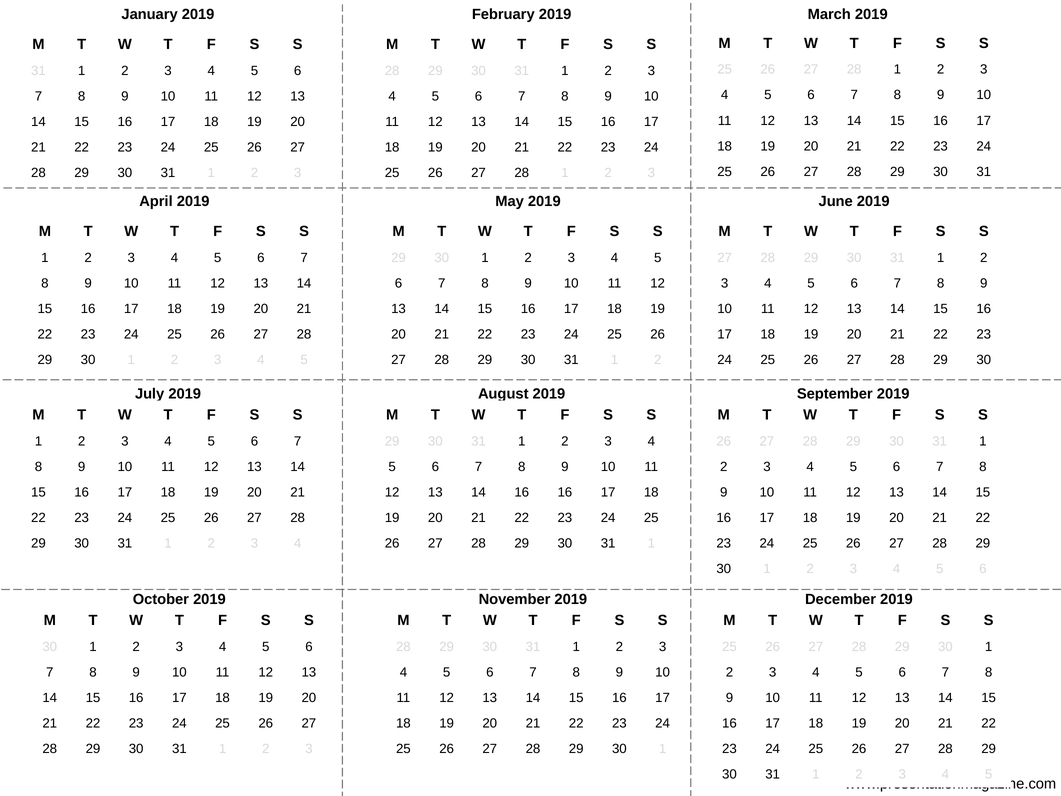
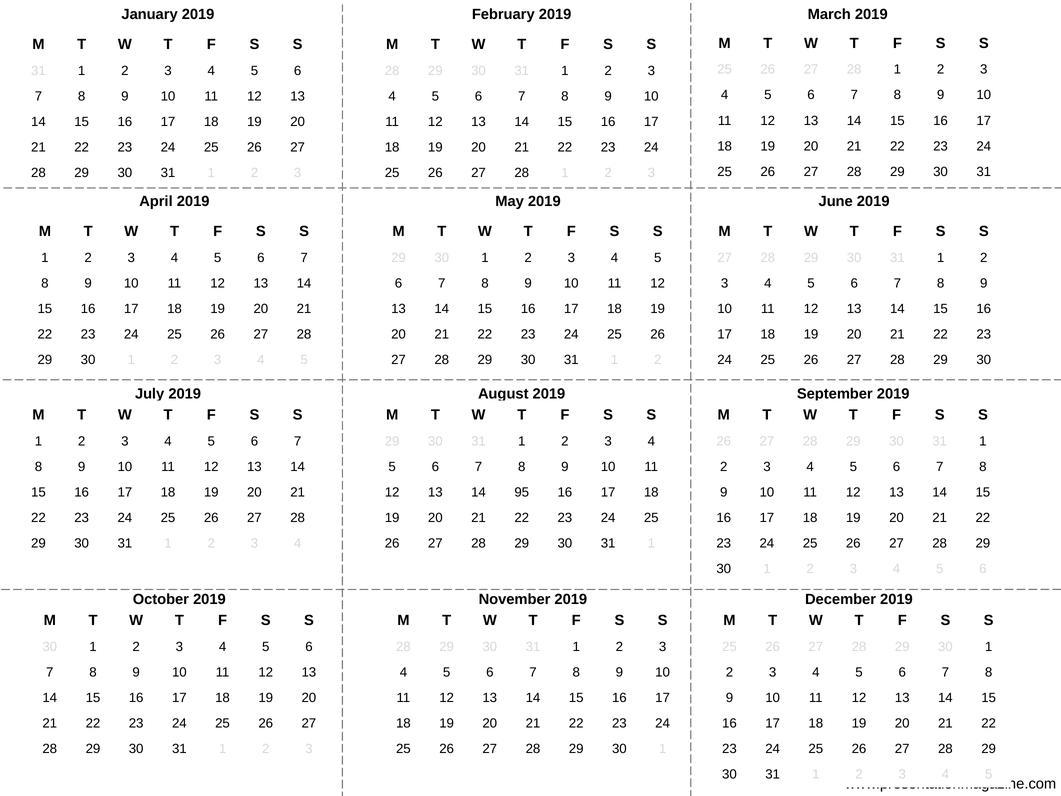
14 16: 16 -> 95 (522, 492)
